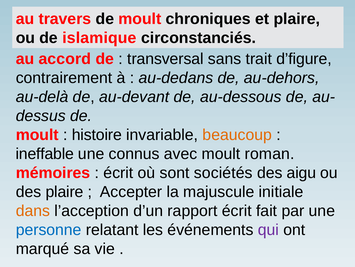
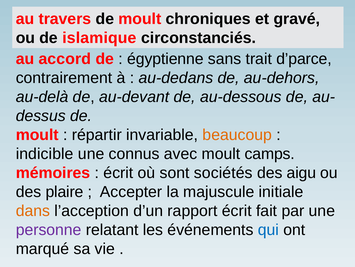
et plaire: plaire -> gravé (297, 19)
transversal: transversal -> égyptienne (165, 59)
d’figure: d’figure -> d’parce (304, 59)
histoire: histoire -> répartir (97, 135)
ineffable: ineffable -> indicible (45, 153)
roman: roman -> camps (270, 153)
personne colour: blue -> purple (49, 229)
qui colour: purple -> blue (268, 229)
